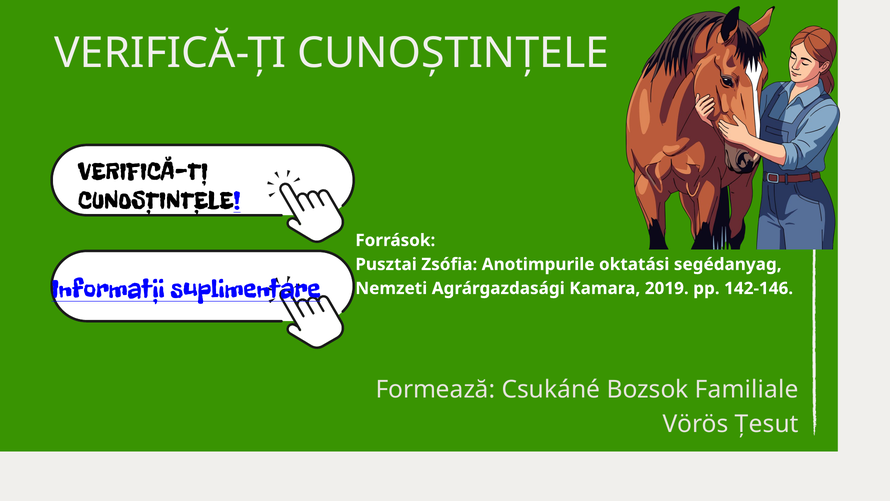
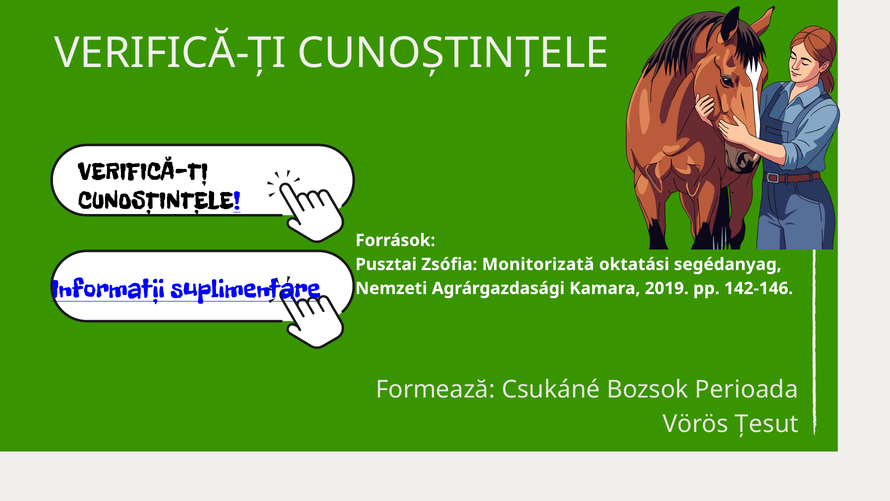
Anotimpurile: Anotimpurile -> Monitorizată (538, 264)
Familiale: Familiale -> Perioada (747, 389)
